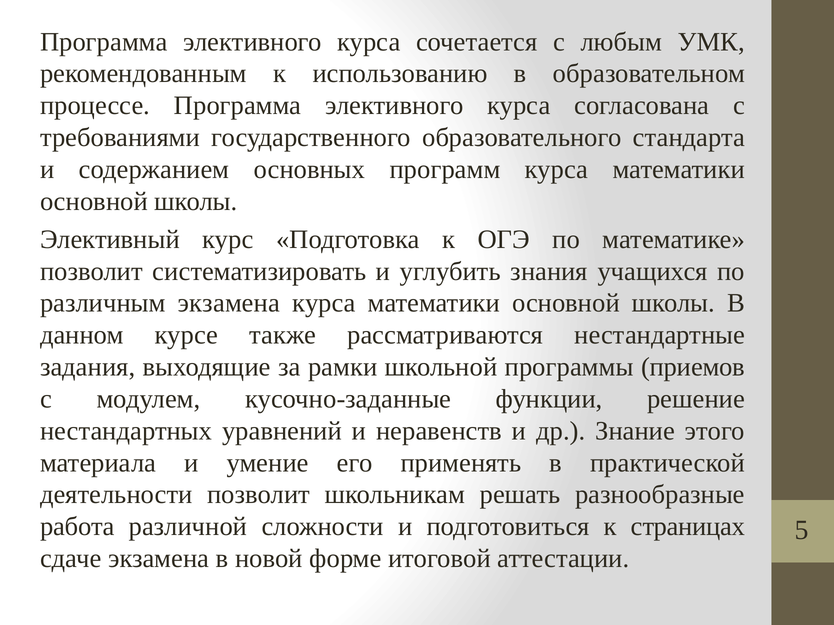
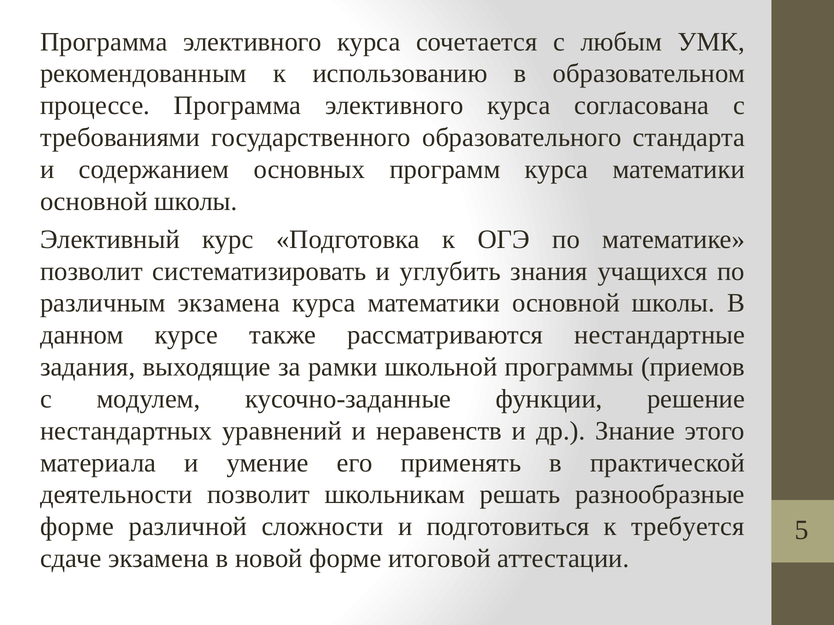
работа: работа -> форме (77, 527)
страницах: страницах -> требуется (688, 527)
